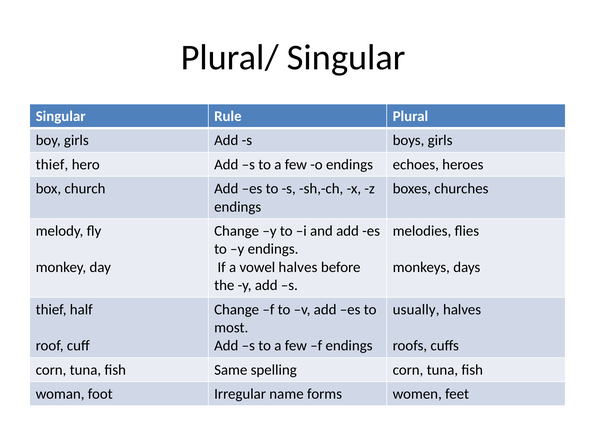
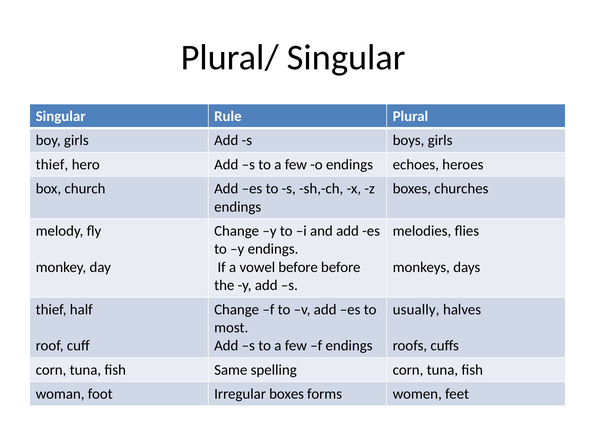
vowel halves: halves -> before (298, 267)
Irregular name: name -> boxes (287, 394)
